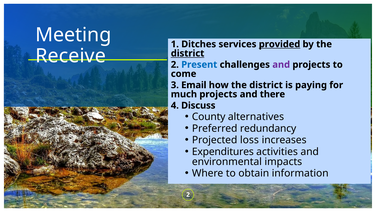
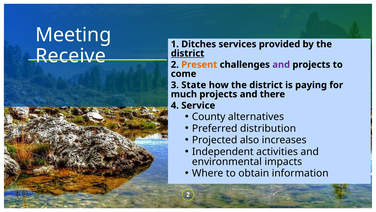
provided underline: present -> none (280, 44)
Present colour: blue -> orange (199, 64)
Email: Email -> State (194, 85)
Discuss: Discuss -> Service (198, 105)
redundancy: redundancy -> distribution (268, 128)
loss: loss -> also (250, 140)
Expenditures: Expenditures -> Independent (223, 151)
